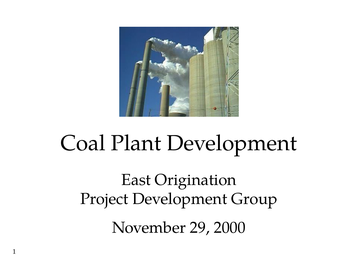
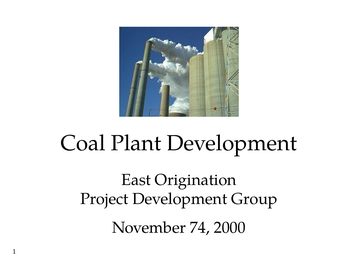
29: 29 -> 74 (200, 227)
